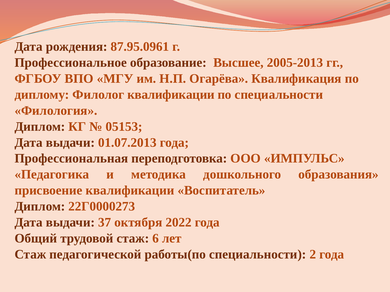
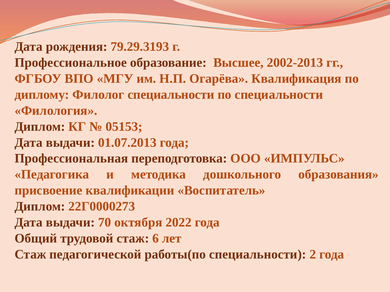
87.95.0961: 87.95.0961 -> 79.29.3193 (140, 47)
2005-2013: 2005-2013 -> 2002-2013 (295, 63)
Филолог квалификации: квалификации -> специальности (171, 95)
37: 37 -> 70 (105, 223)
